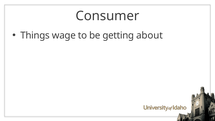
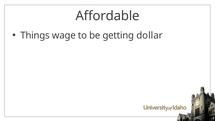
Consumer: Consumer -> Affordable (108, 16)
about: about -> dollar (150, 35)
